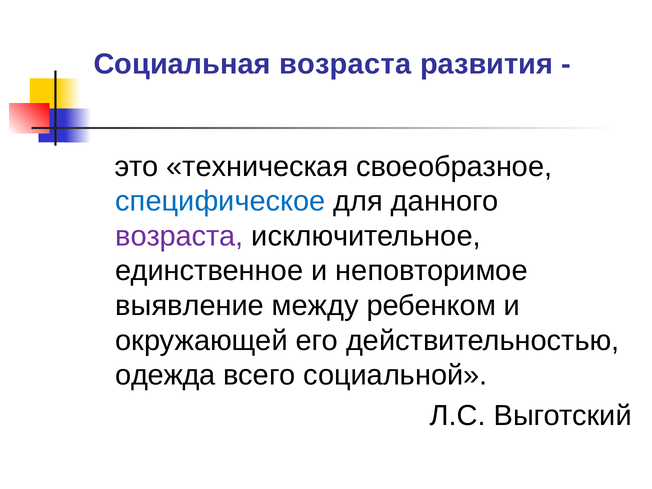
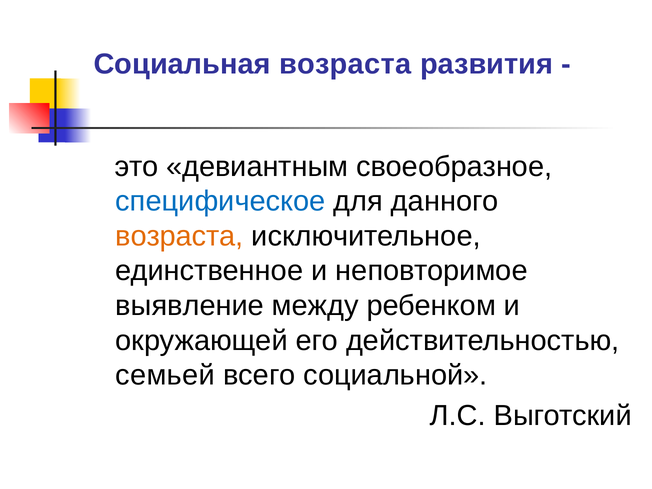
техническая: техническая -> девиантным (257, 167)
возраста colour: purple -> orange (179, 236)
одежда: одежда -> семьей (165, 375)
